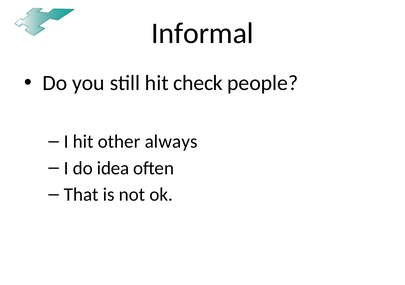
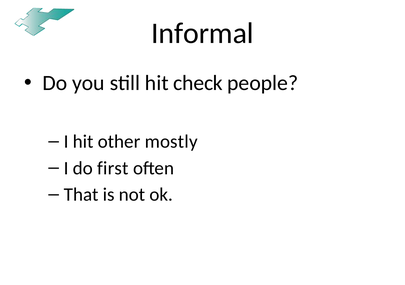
always: always -> mostly (171, 142)
idea: idea -> first (113, 168)
